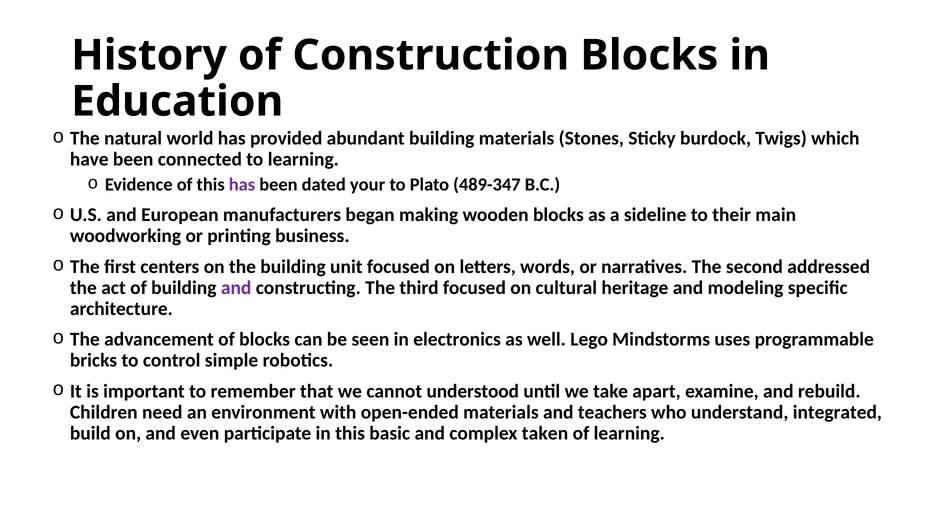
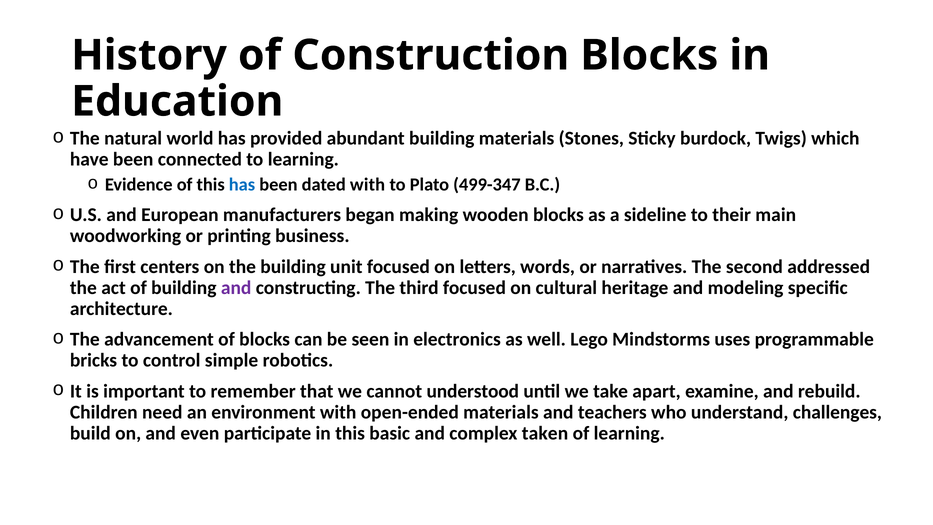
has colour: purple -> blue (242, 185)
dated your: your -> with (368, 185)
489-347: 489-347 -> 499-347 (487, 185)
integrated: integrated -> challenges (837, 412)
